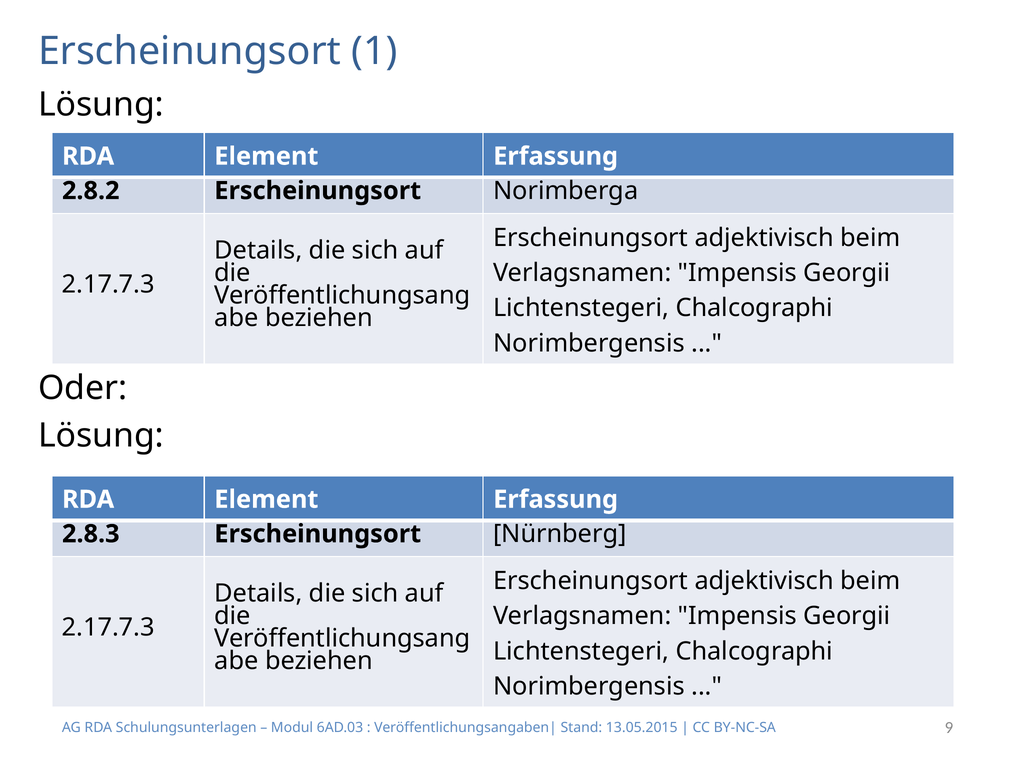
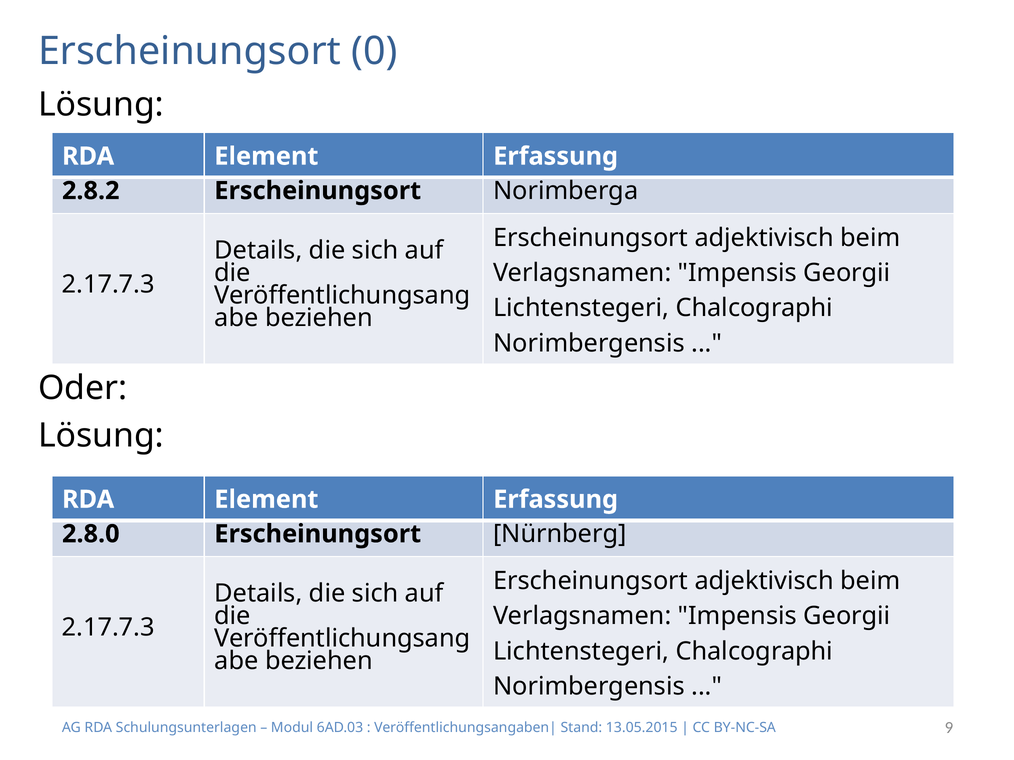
1: 1 -> 0 (374, 51)
2.8.3: 2.8.3 -> 2.8.0 (91, 534)
